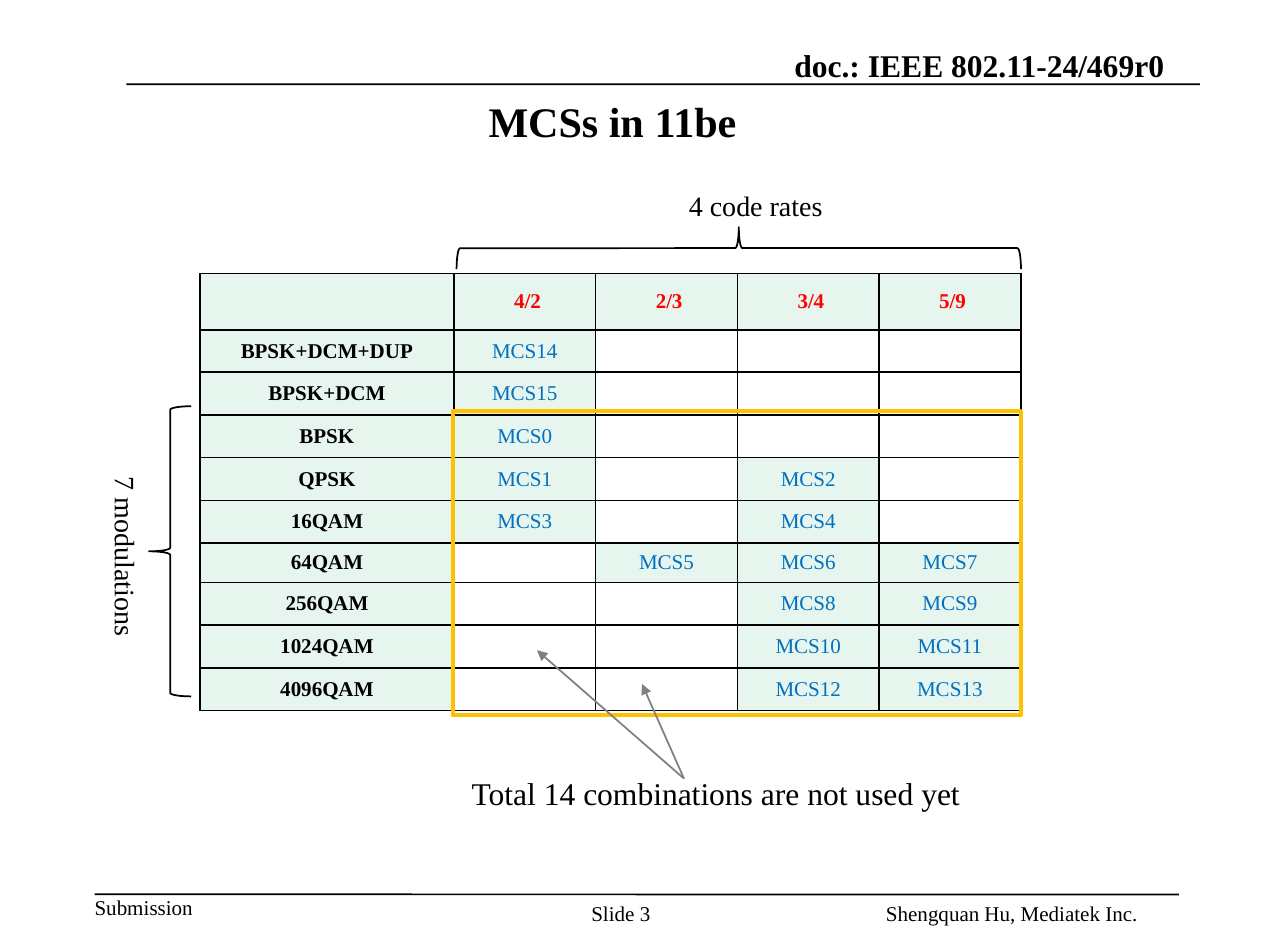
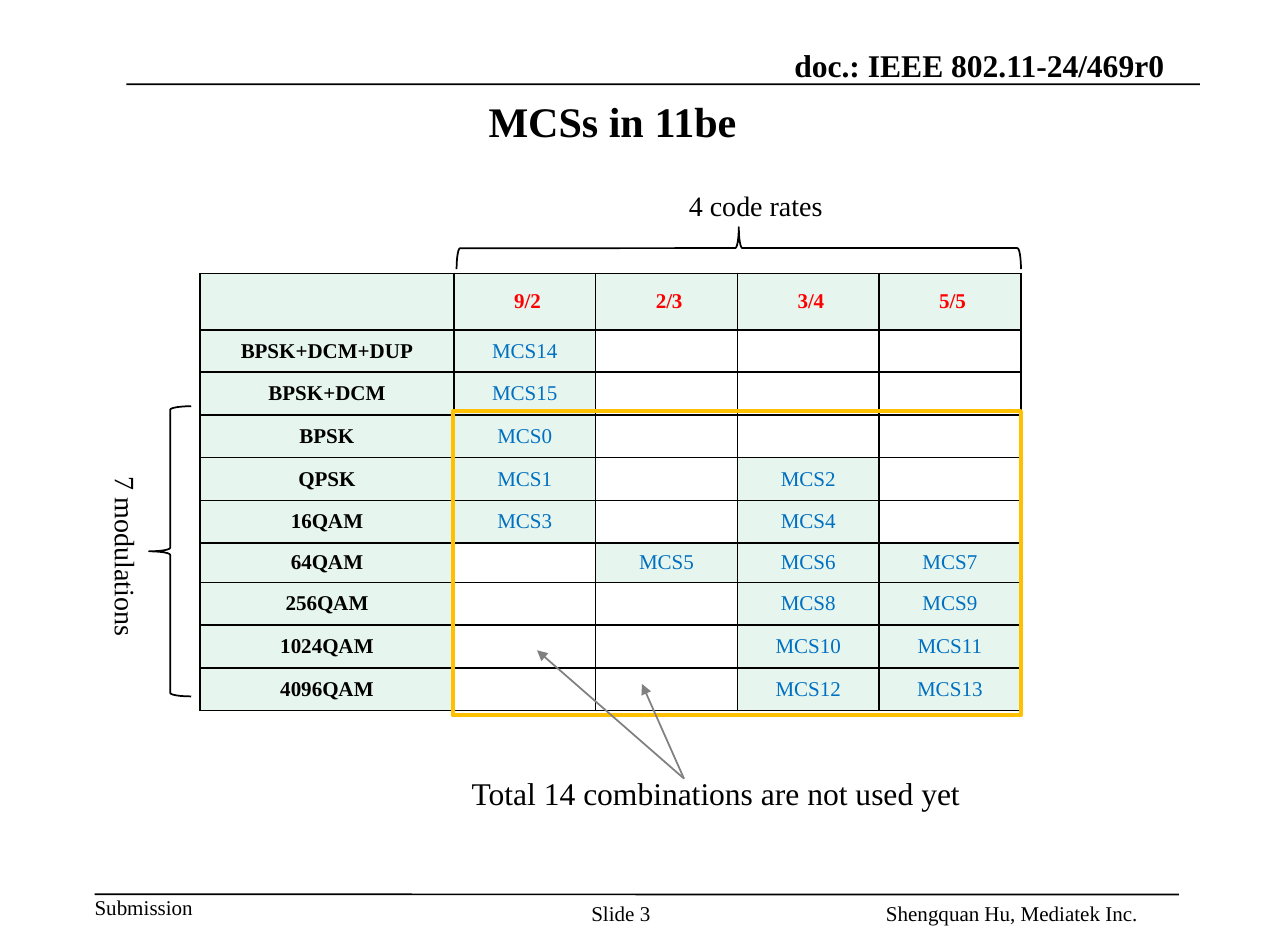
4/2: 4/2 -> 9/2 (527, 302)
5/9: 5/9 -> 5/5 (953, 302)
